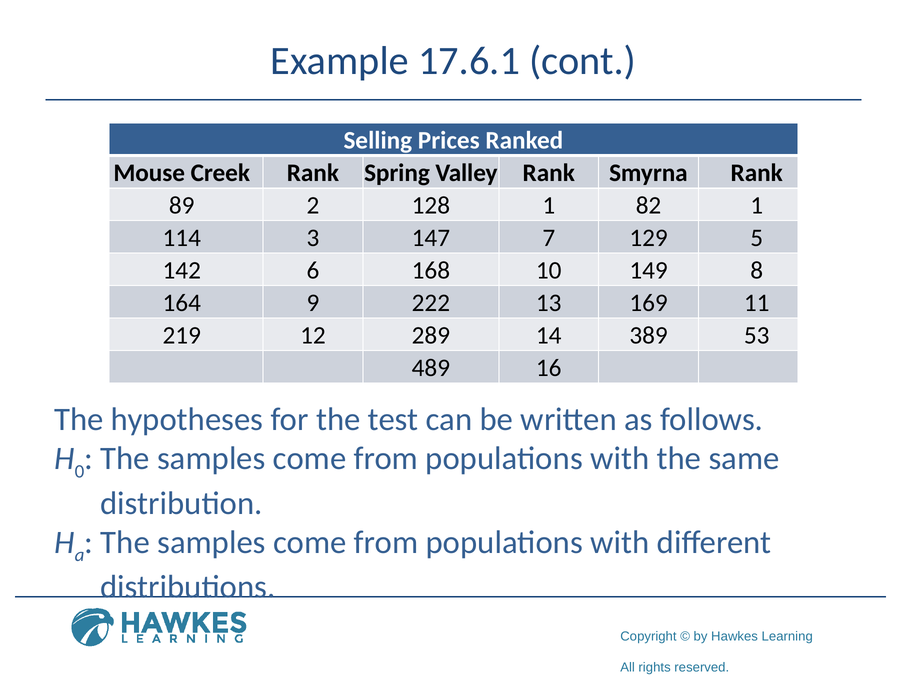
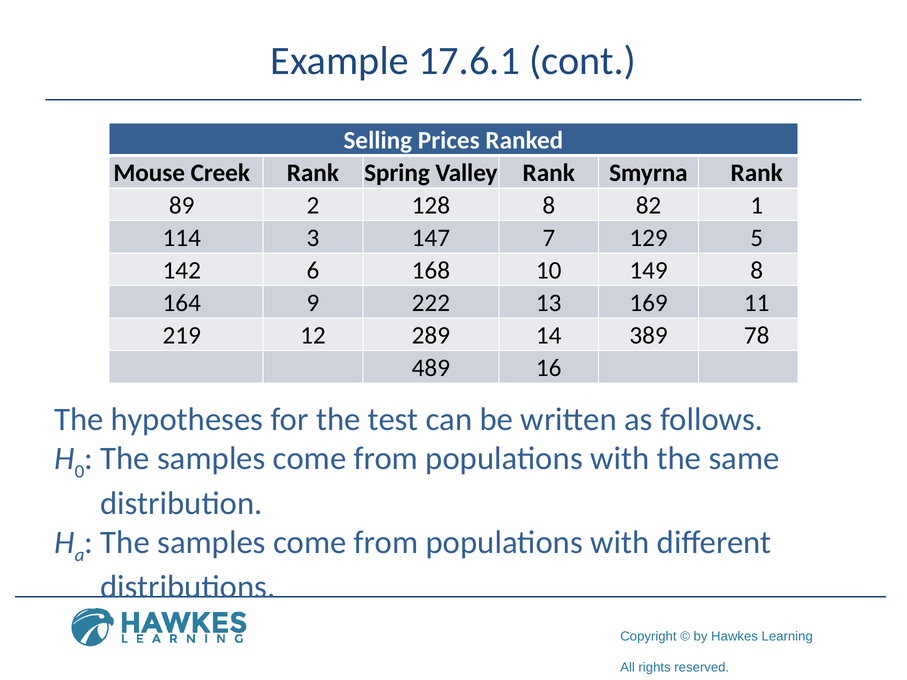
128 1: 1 -> 8 (549, 206)
53: 53 -> 78 (757, 335)
